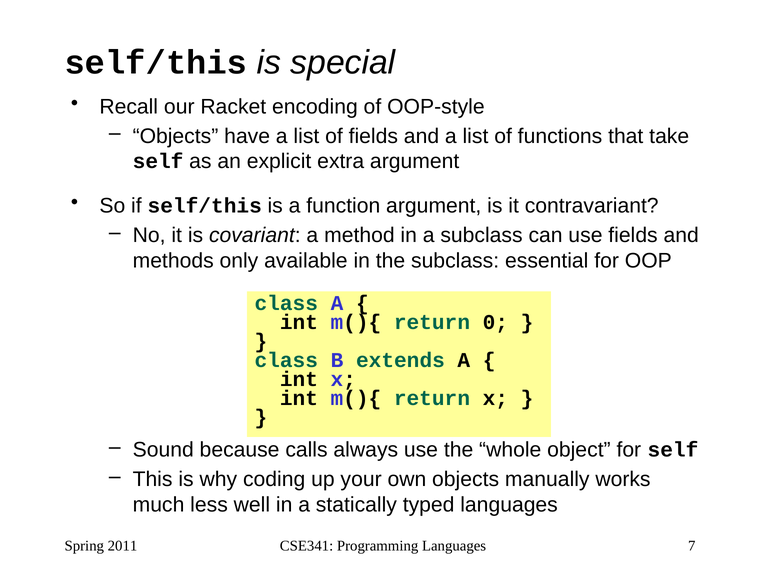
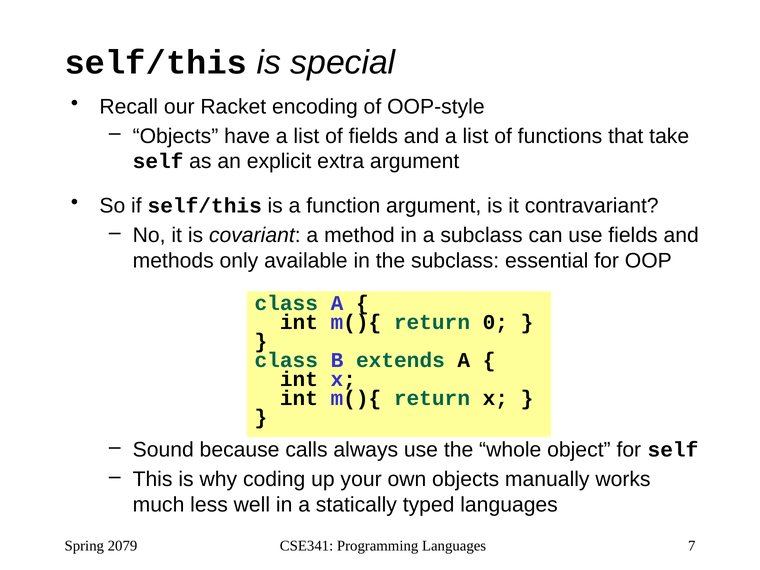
2011: 2011 -> 2079 (123, 546)
